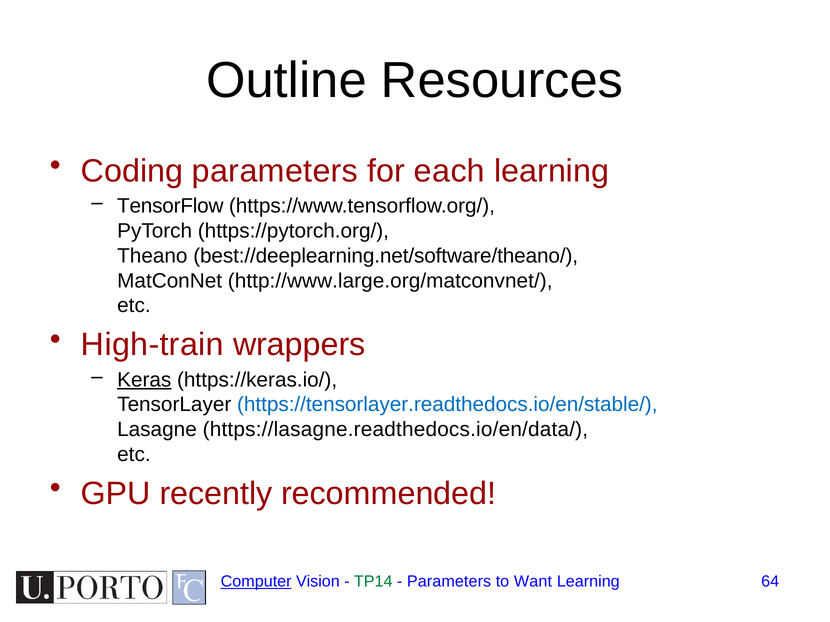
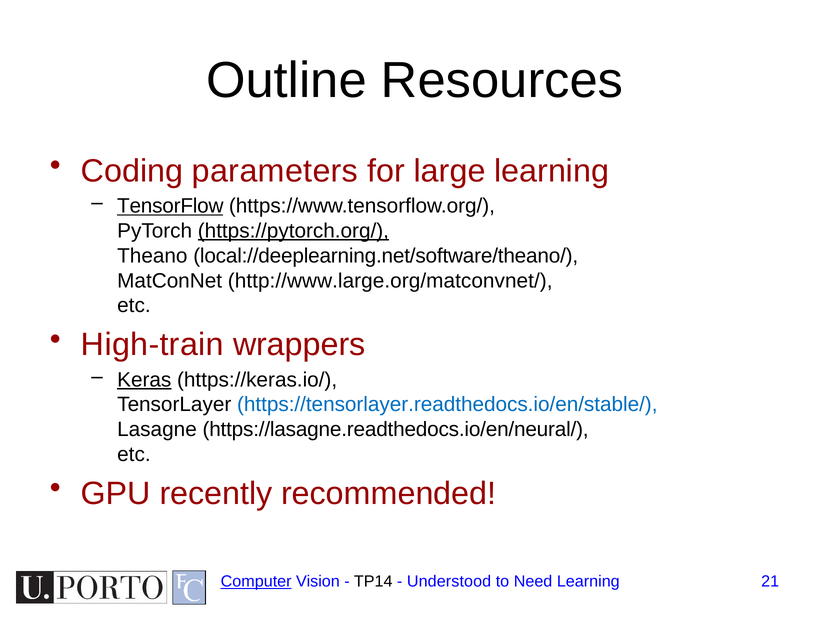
each: each -> large (450, 171)
TensorFlow underline: none -> present (170, 206)
https://pytorch.org/ underline: none -> present (293, 231)
best://deeplearning.net/software/theano/: best://deeplearning.net/software/theano/ -> local://deeplearning.net/software/theano/ (386, 256)
https://lasagne.readthedocs.io/en/data/: https://lasagne.readthedocs.io/en/data/ -> https://lasagne.readthedocs.io/en/neural/ (396, 430)
TP14 colour: green -> black (373, 582)
Parameters: Parameters -> Understood (449, 582)
Want: Want -> Need (533, 582)
64: 64 -> 21 (770, 582)
